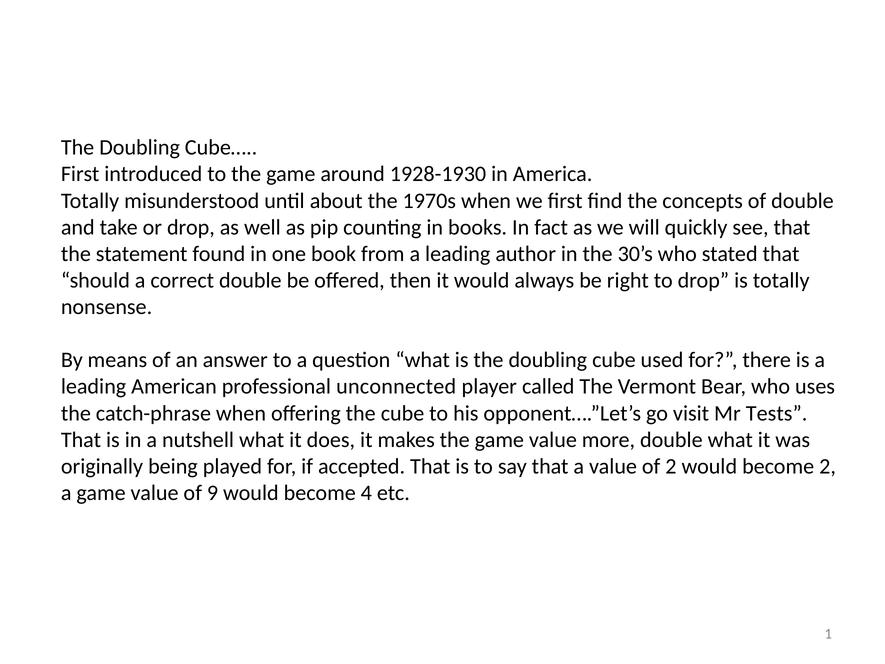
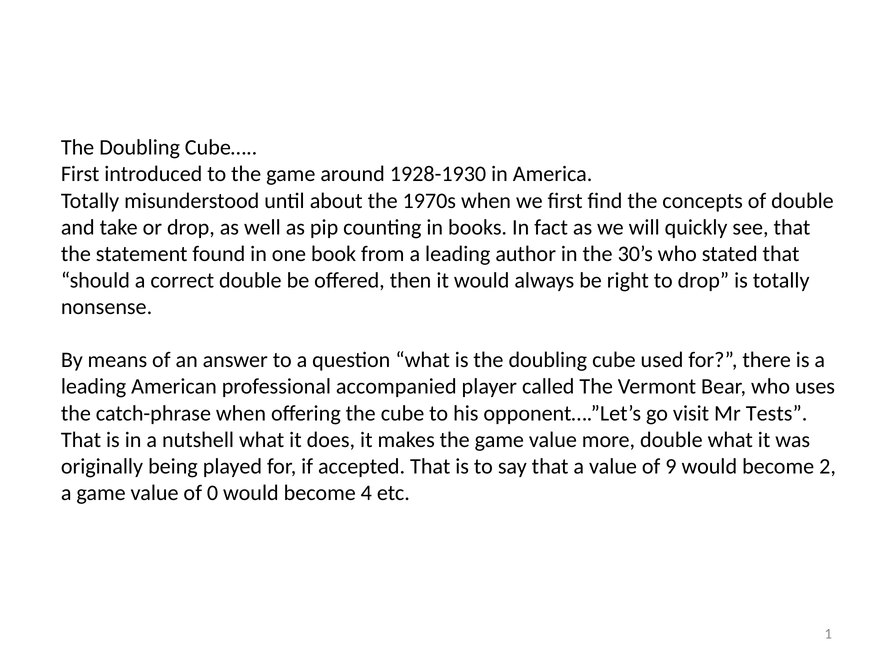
unconnected: unconnected -> accompanied (396, 387)
of 2: 2 -> 9 (671, 466)
9: 9 -> 0 (212, 493)
